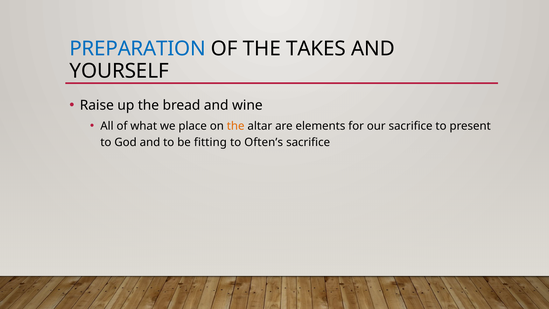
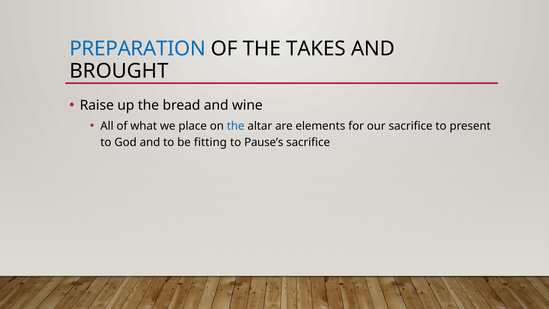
YOURSELF: YOURSELF -> BROUGHT (119, 71)
the colour: orange -> blue (236, 126)
Often’s: Often’s -> Pause’s (264, 142)
